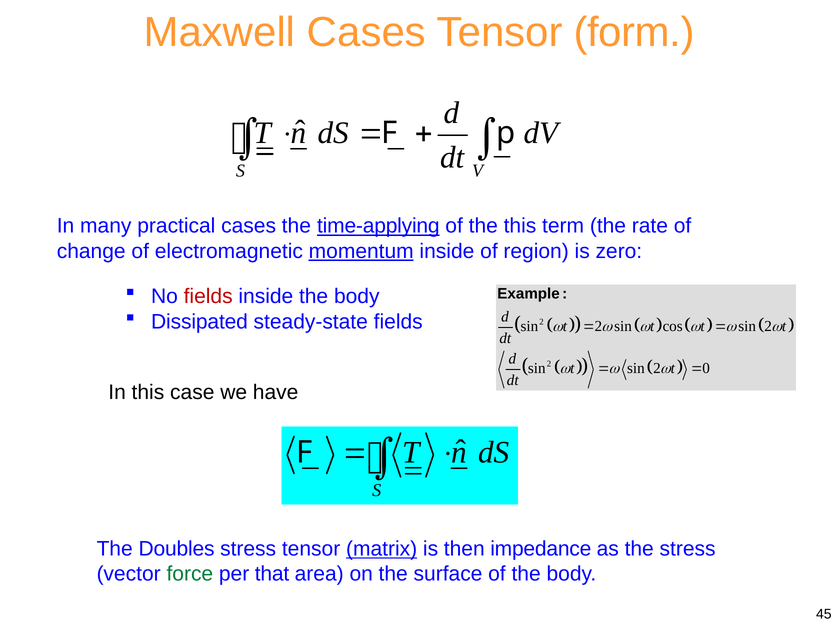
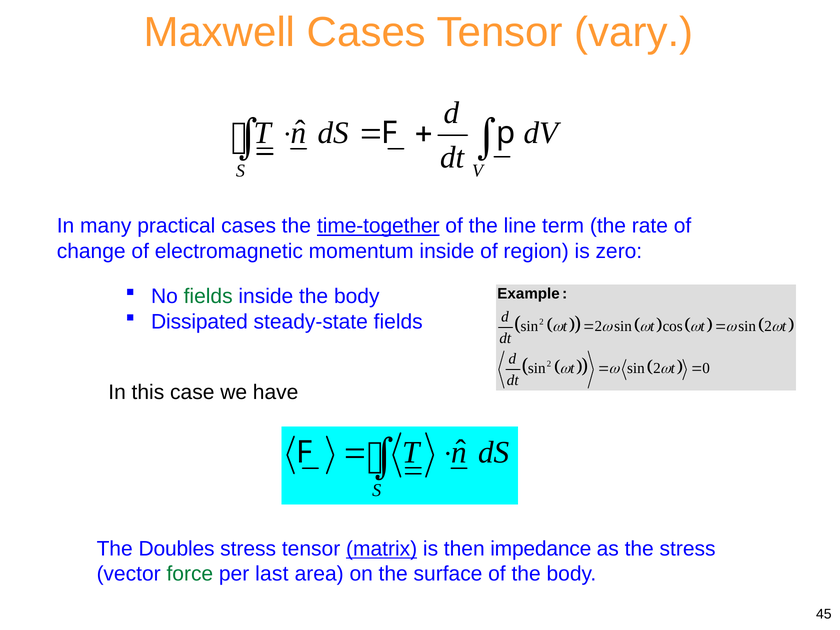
form: form -> vary (634, 32)
time-applying: time-applying -> time-together (378, 226)
the this: this -> line (520, 226)
momentum underline: present -> none (361, 251)
fields colour: red -> green (208, 296)
that: that -> last (272, 574)
